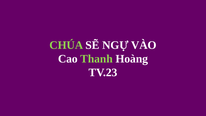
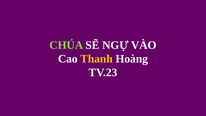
Thanh colour: light green -> yellow (97, 59)
